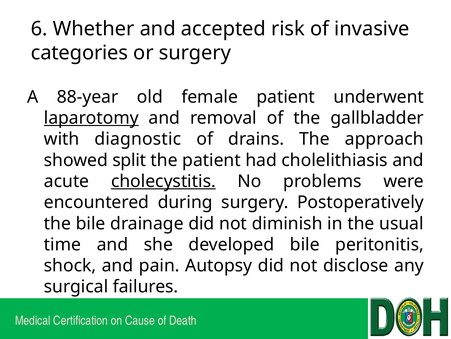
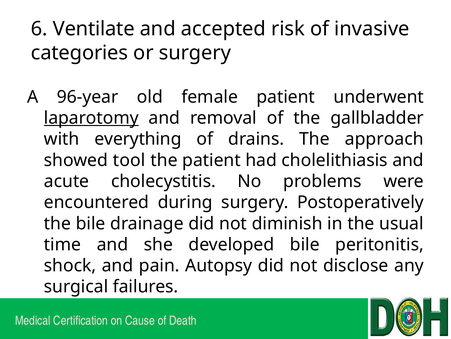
Whether: Whether -> Ventilate (94, 29)
88-year: 88-year -> 96-year (88, 97)
diagnostic: diagnostic -> everything (138, 139)
split: split -> tool (129, 160)
cholecystitis underline: present -> none (163, 181)
